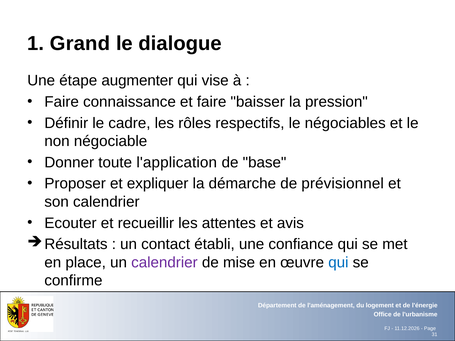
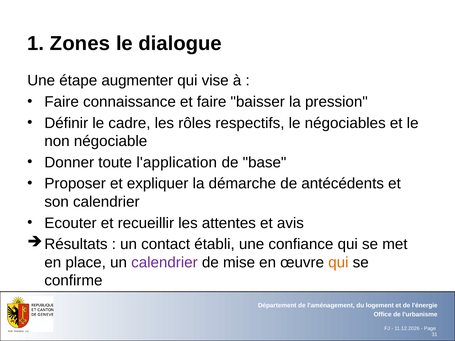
Grand: Grand -> Zones (80, 44)
prévisionnel: prévisionnel -> antécédents (343, 184)
qui colour: blue -> orange (338, 263)
